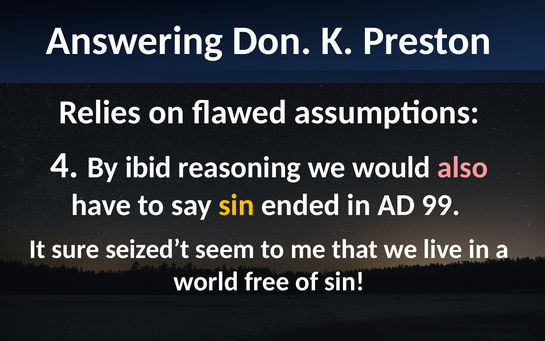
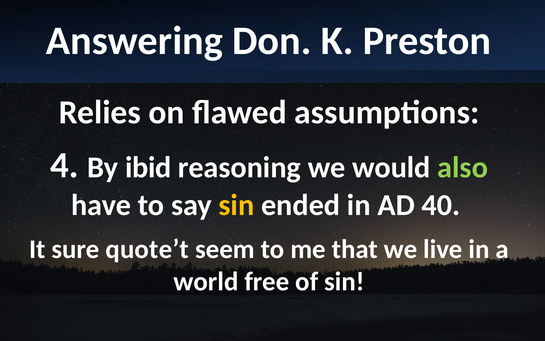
also colour: pink -> light green (463, 167)
99: 99 -> 40 (441, 205)
seized’t: seized’t -> quote’t (147, 249)
